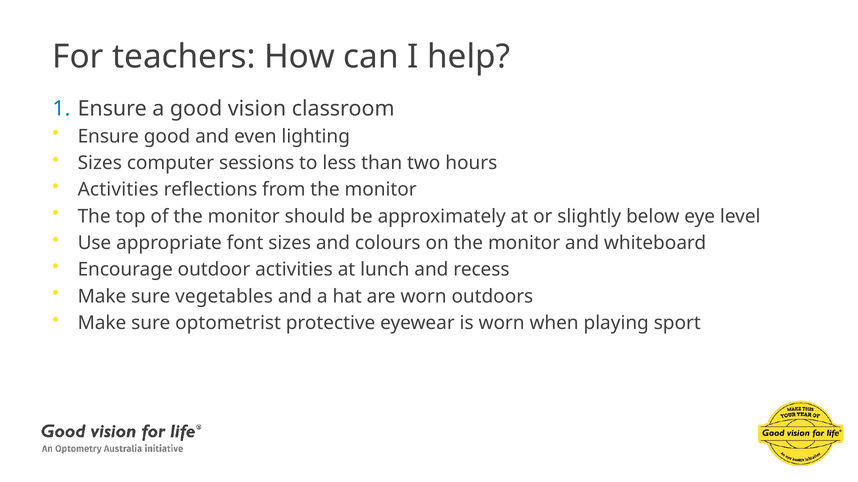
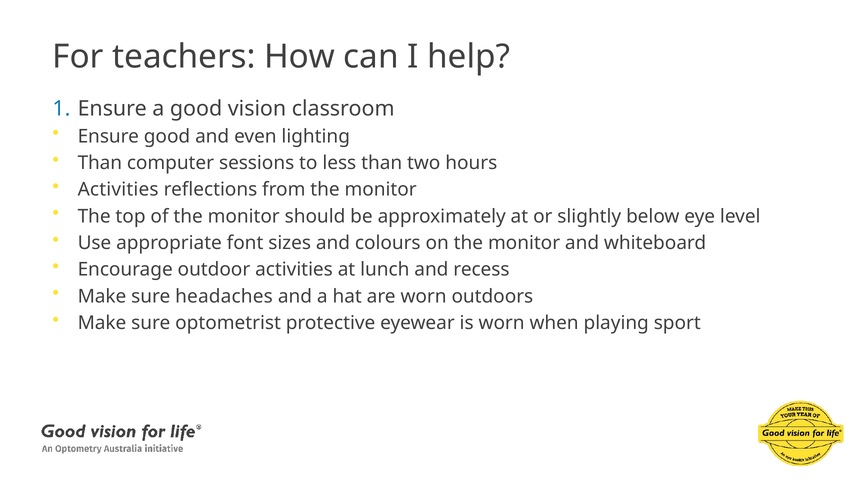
Sizes: Sizes -> Than (100, 163)
vegetables: vegetables -> headaches (224, 297)
